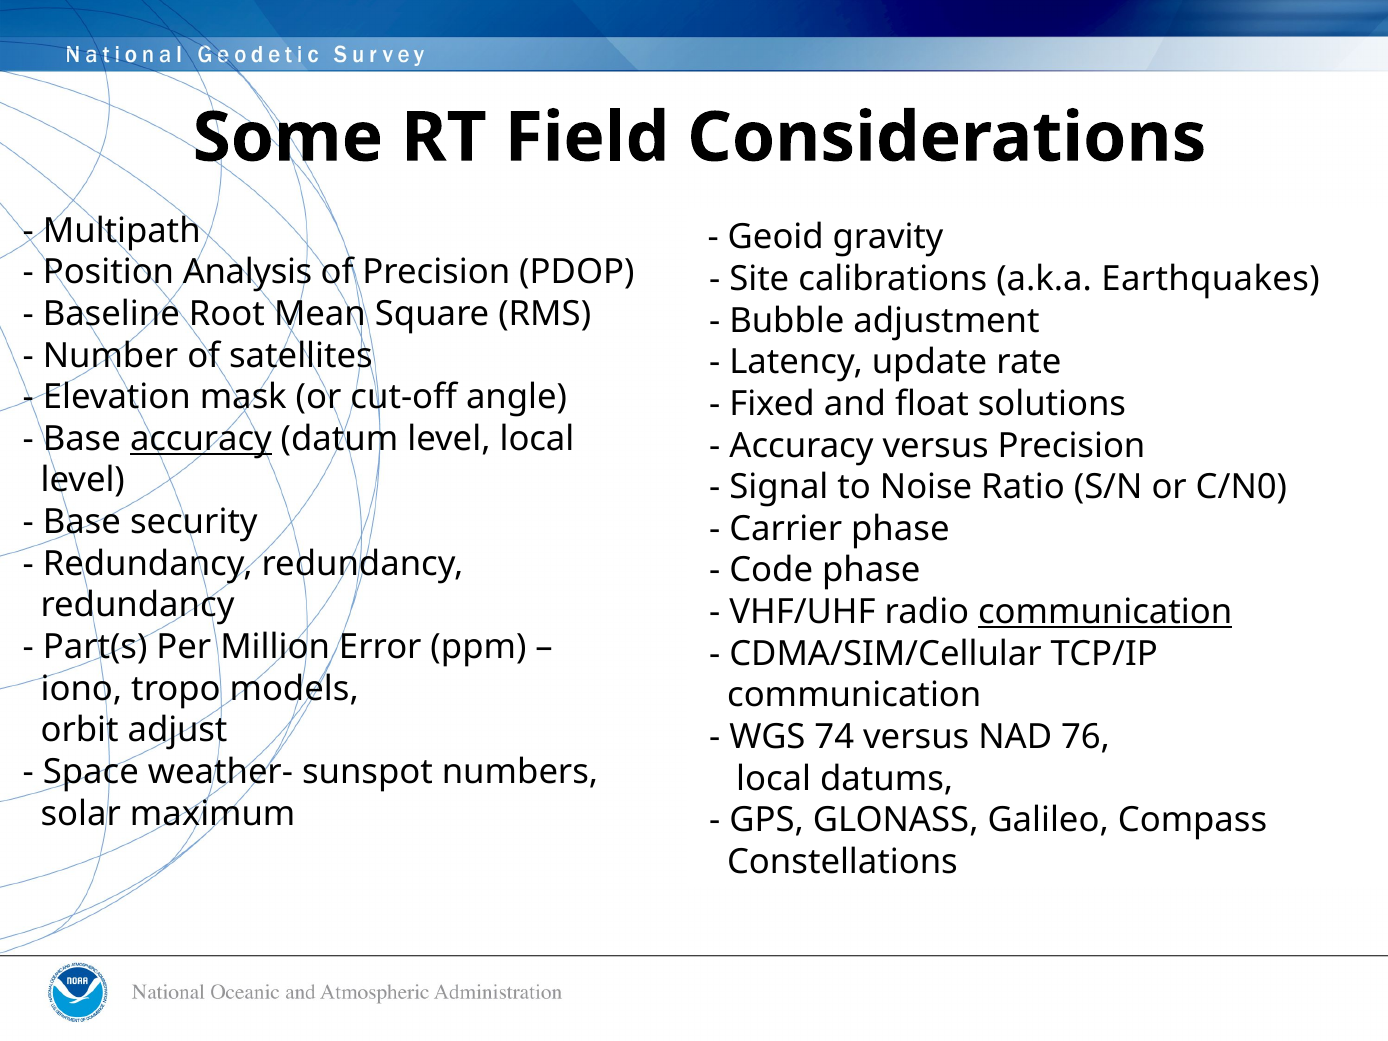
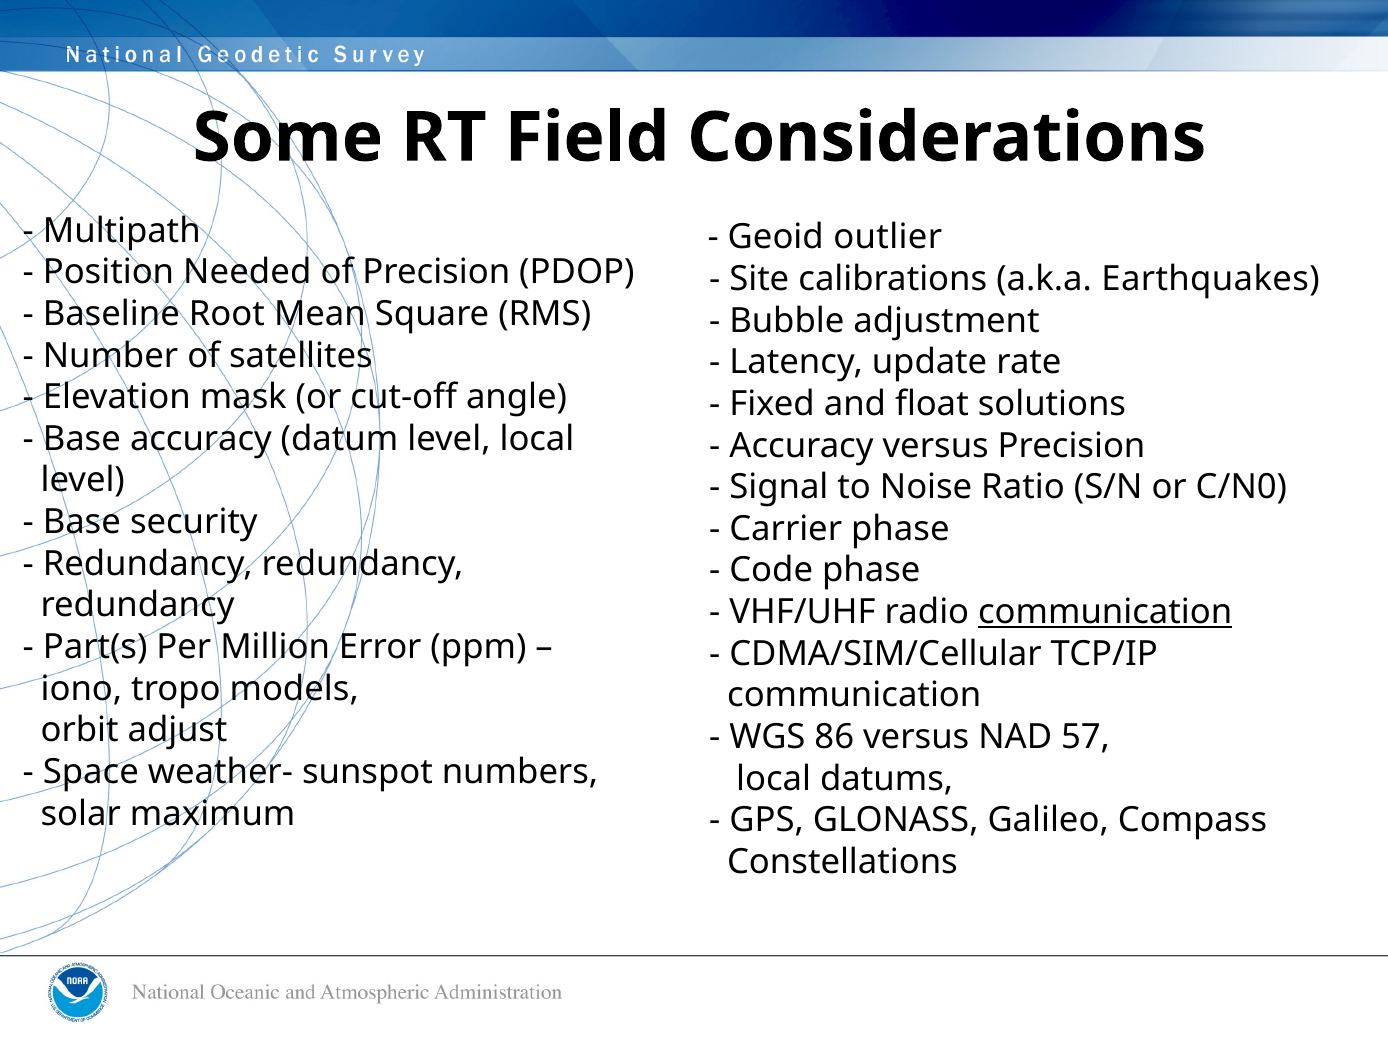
gravity: gravity -> outlier (888, 237)
Analysis: Analysis -> Needed (247, 272)
accuracy underline: present -> none (201, 439)
74: 74 -> 86 (834, 737)
76: 76 -> 57 (1086, 737)
